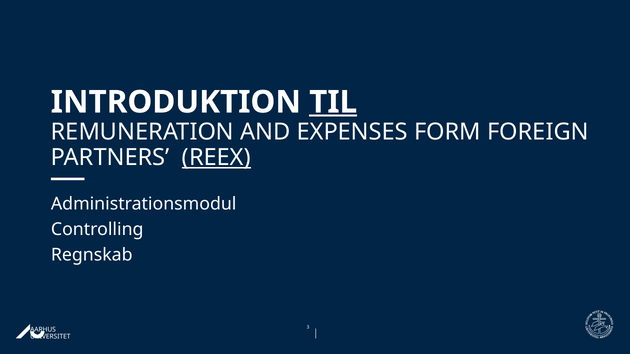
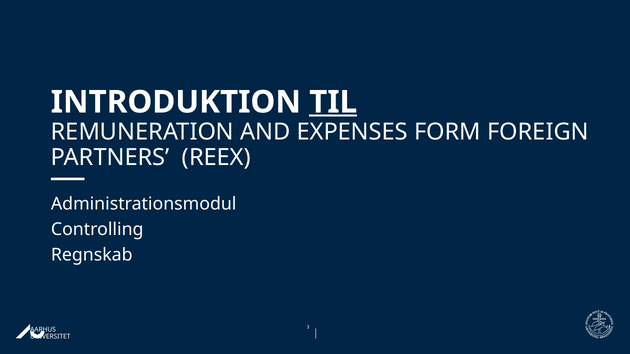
REEX underline: present -> none (216, 158)
